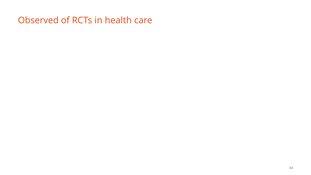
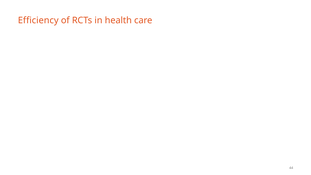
Observed: Observed -> Efficiency (38, 20)
